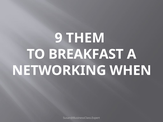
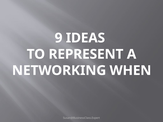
THEM: THEM -> IDEAS (85, 38)
BREAKFAST: BREAKFAST -> REPRESENT (86, 54)
